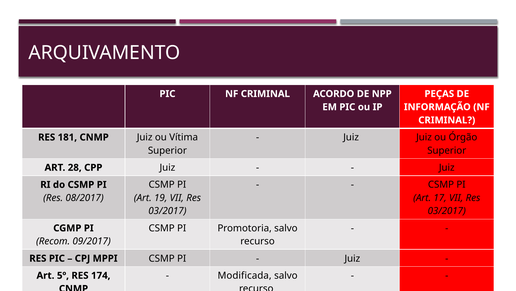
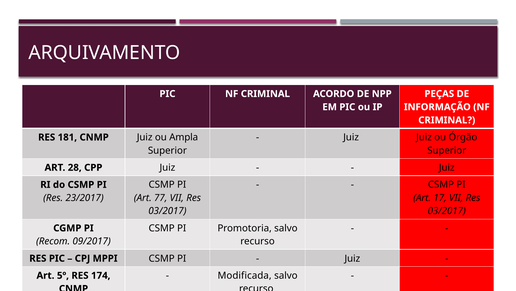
Vítima: Vítima -> Ampla (184, 137)
08/2017: 08/2017 -> 23/2017 (85, 197)
19: 19 -> 77 (161, 197)
